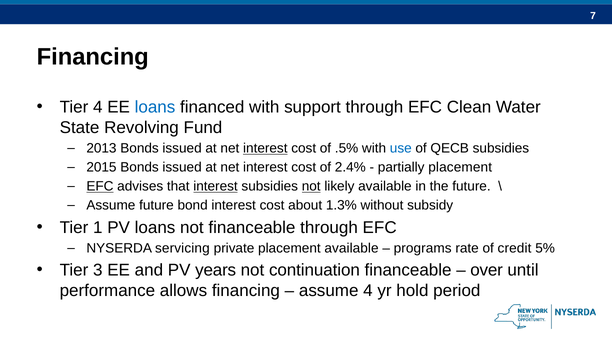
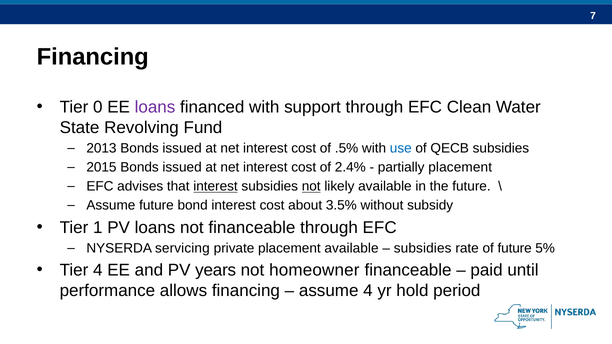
Tier 4: 4 -> 0 (98, 107)
loans colour: blue -> purple (155, 107)
interest underline: present -> none (265, 149)
EFC underline: present -> none (100, 187)
1.3%: 1.3% -> 3.5% (341, 206)
programs: programs -> subsidies (423, 249)
of credit: credit -> future (515, 249)
Tier 3: 3 -> 4 (98, 271)
continuation: continuation -> homeowner (314, 271)
over: over -> paid (487, 271)
